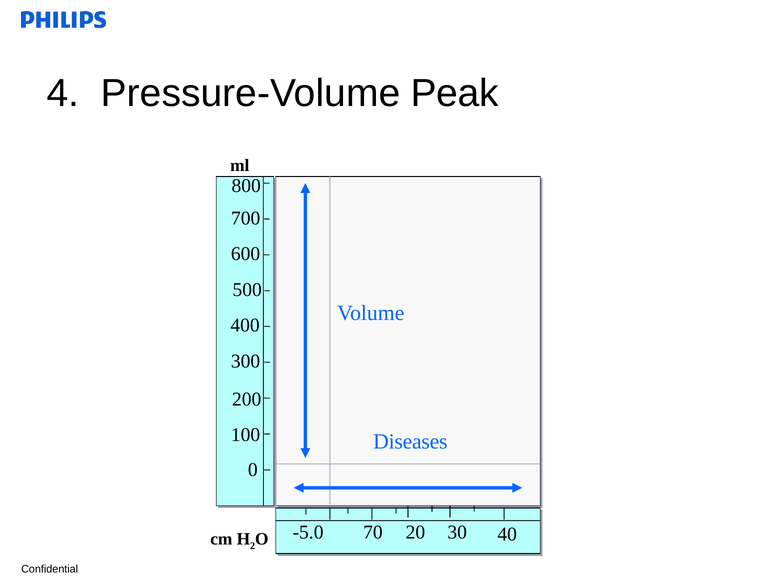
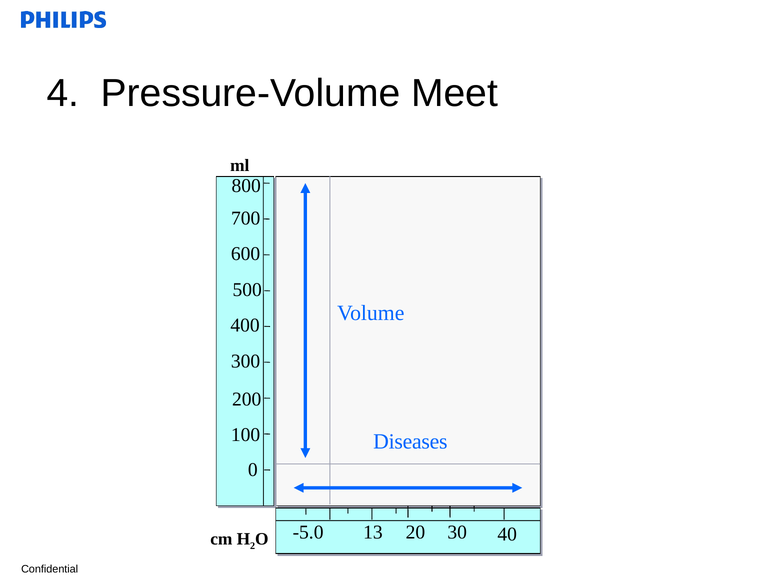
Peak: Peak -> Meet (455, 93)
70: 70 -> 13 (373, 532)
